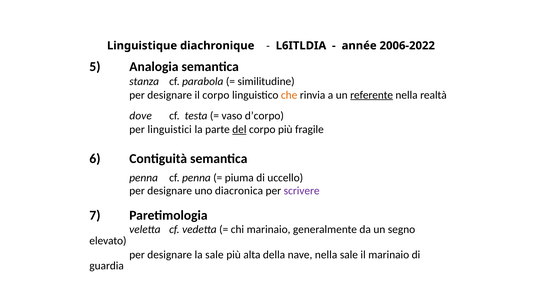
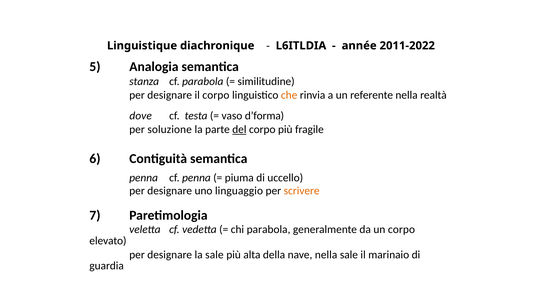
2006-2022: 2006-2022 -> 2011-2022 (407, 46)
referente underline: present -> none (372, 95)
d’corpo: d’corpo -> d’forma (264, 116)
linguistici: linguistici -> soluzione (170, 129)
diacronica: diacronica -> linguaggio (239, 191)
scrivere colour: purple -> orange (302, 191)
chi marinaio: marinaio -> parabola (269, 229)
un segno: segno -> corpo (401, 229)
